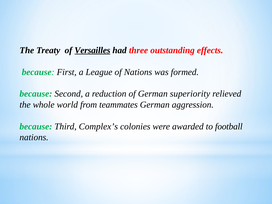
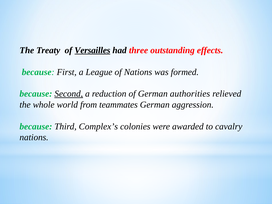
Second underline: none -> present (69, 94)
superiority: superiority -> authorities (190, 94)
football: football -> cavalry (229, 126)
